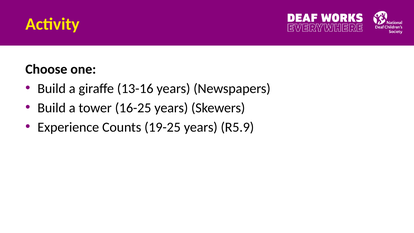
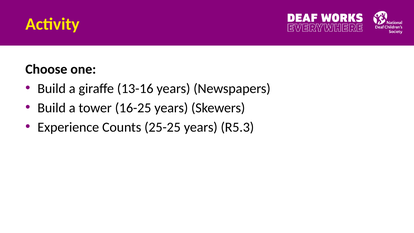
19-25: 19-25 -> 25-25 (163, 127)
R5.9: R5.9 -> R5.3 (237, 127)
